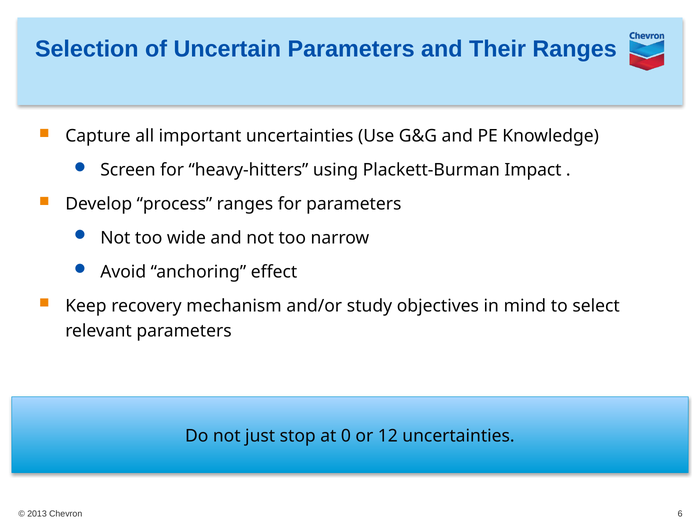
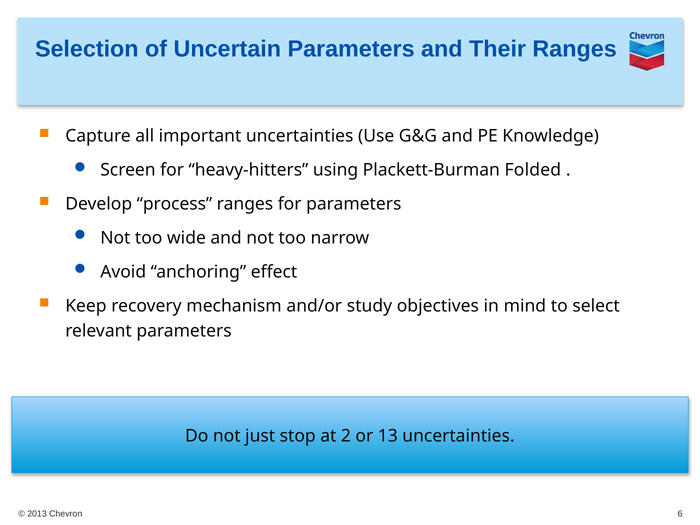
Impact: Impact -> Folded (533, 170)
0: 0 -> 2 (346, 436)
12: 12 -> 13 (388, 436)
